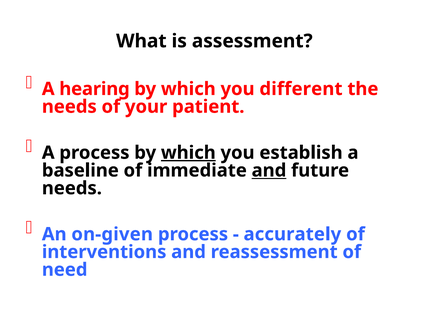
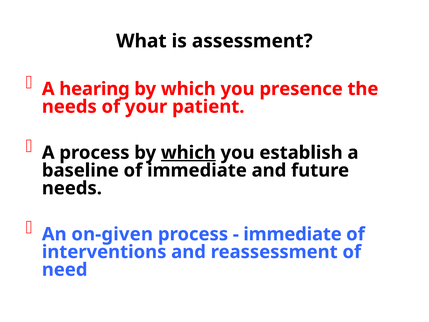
different: different -> presence (301, 89)
and underline: present -> none (269, 170)
accurately: accurately -> immediate (293, 234)
